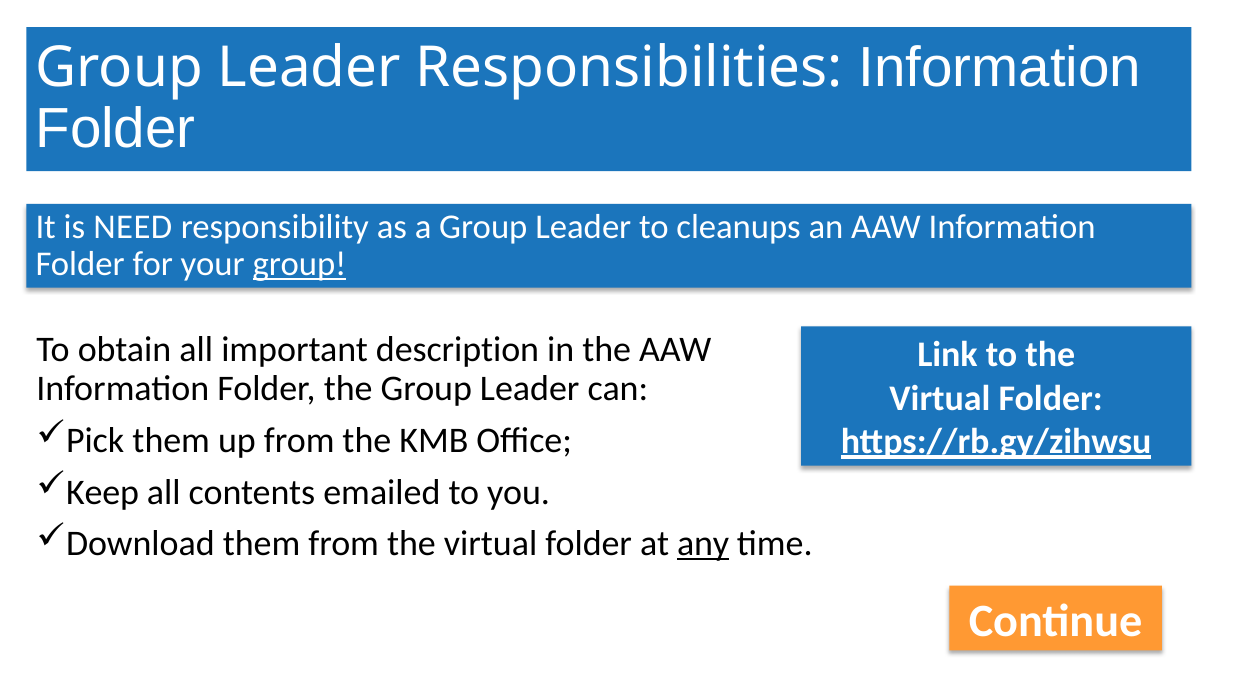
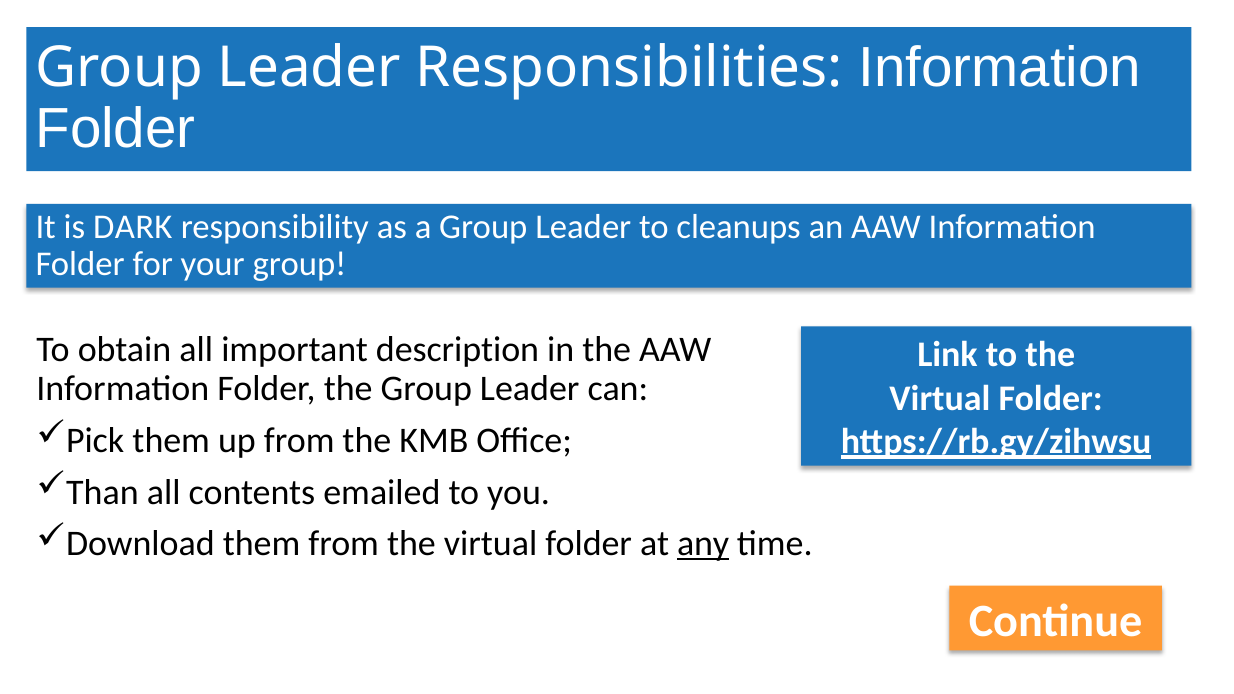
NEED: NEED -> DARK (133, 227)
group underline: present -> none (300, 265)
Keep: Keep -> Than (102, 492)
